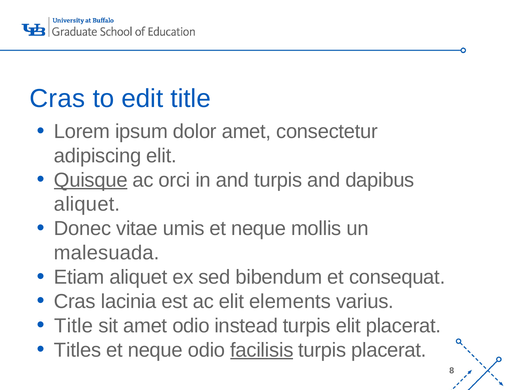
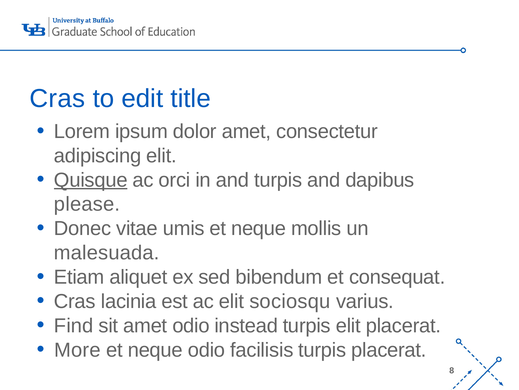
aliquet: aliquet -> please (87, 204)
elements: elements -> sociosqu (290, 301)
Title: Title -> Find (74, 325)
Titles: Titles -> More (77, 349)
facilisis underline: present -> none (262, 349)
